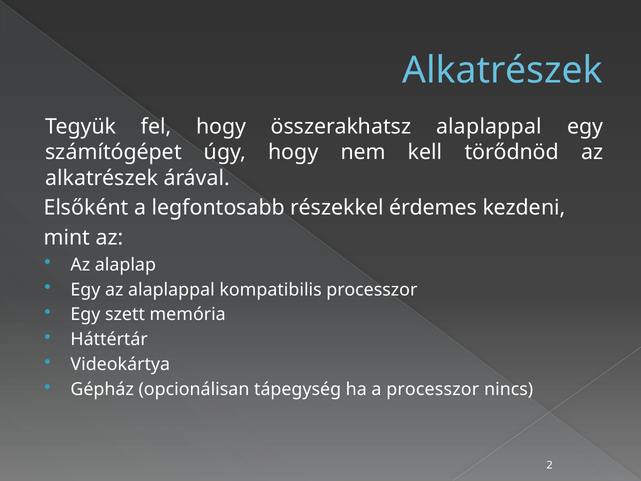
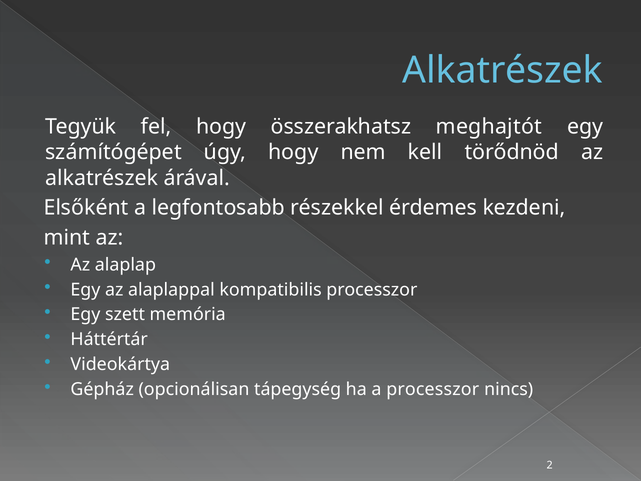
összerakhatsz alaplappal: alaplappal -> meghajtót (489, 127)
